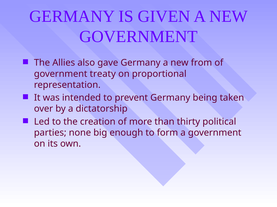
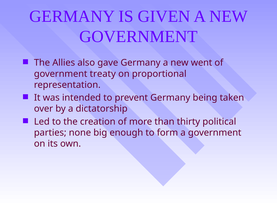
from: from -> went (202, 63)
